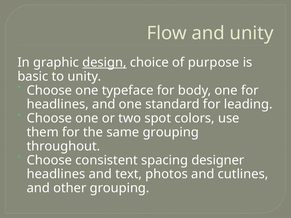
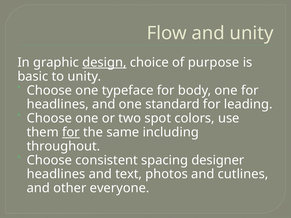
for underline: none -> present (71, 132)
same grouping: grouping -> including (171, 132)
other grouping: grouping -> everyone (120, 188)
